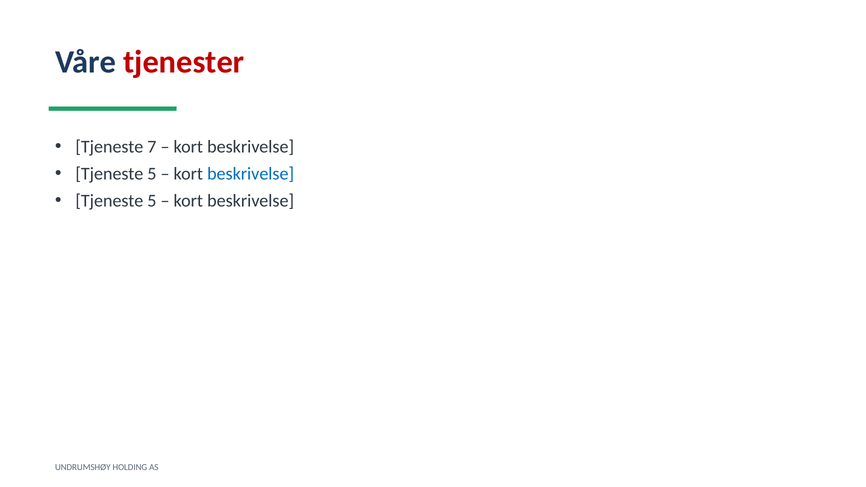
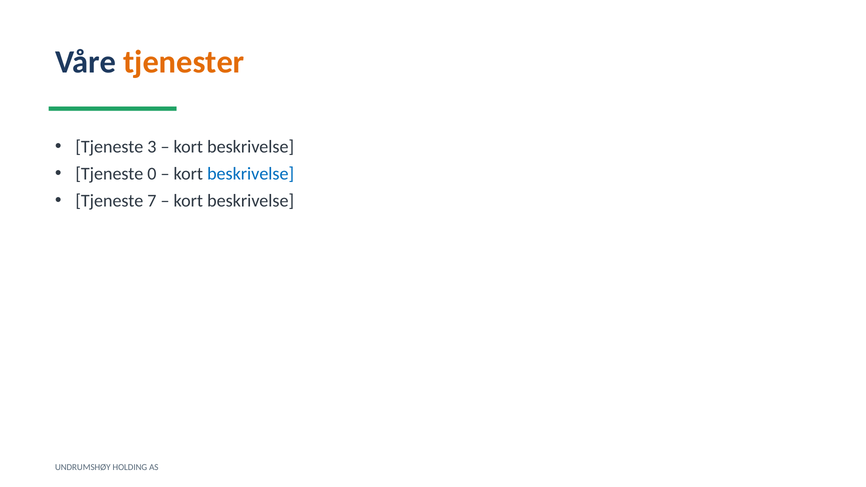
tjenester colour: red -> orange (184, 62)
7: 7 -> 3 (152, 147)
5: 5 -> 0 (152, 174)
5: 5 -> 7 (152, 201)
